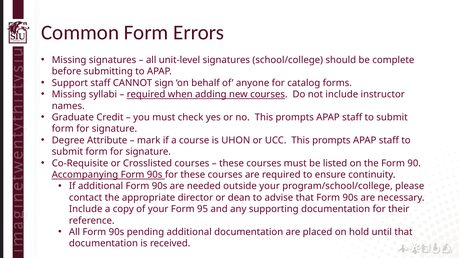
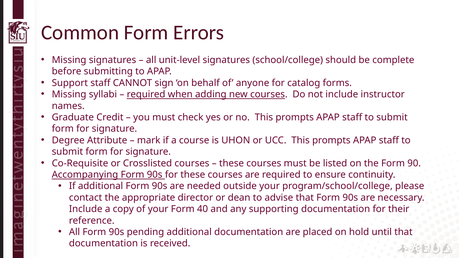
95: 95 -> 40 (203, 209)
